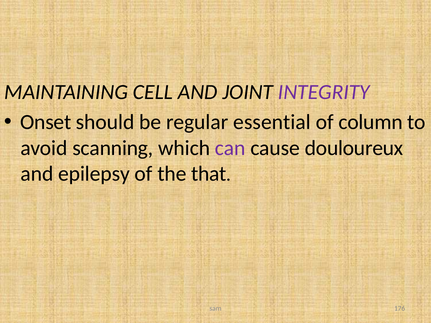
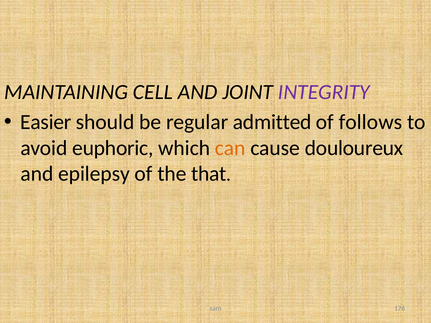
Onset: Onset -> Easier (46, 122)
essential: essential -> admitted (272, 122)
column: column -> follows (370, 122)
scanning: scanning -> euphoric (113, 148)
can colour: purple -> orange (230, 148)
